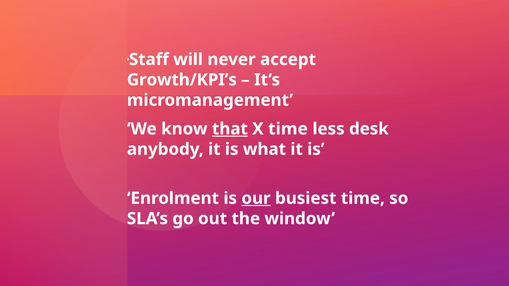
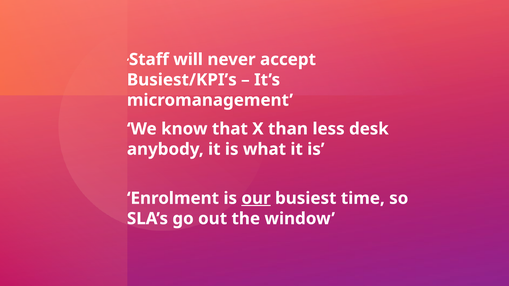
Growth/KPI’s: Growth/KPI’s -> Busiest/KPI’s (182, 80)
that underline: present -> none (230, 129)
X time: time -> than (288, 129)
